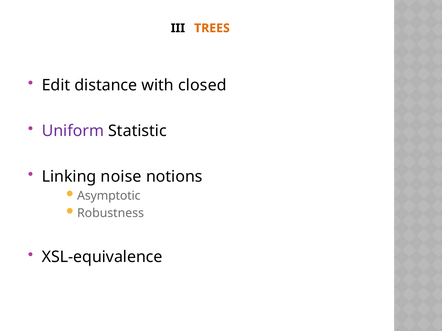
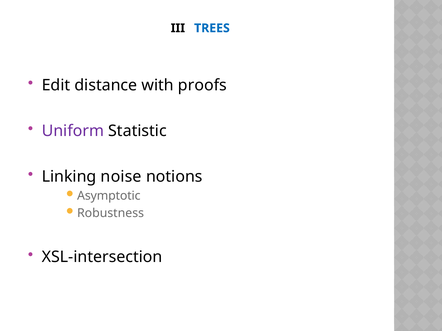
TREES colour: orange -> blue (212, 28)
closed: closed -> proofs (202, 85)
XSL-equivalence: XSL-equivalence -> XSL-intersection (102, 257)
